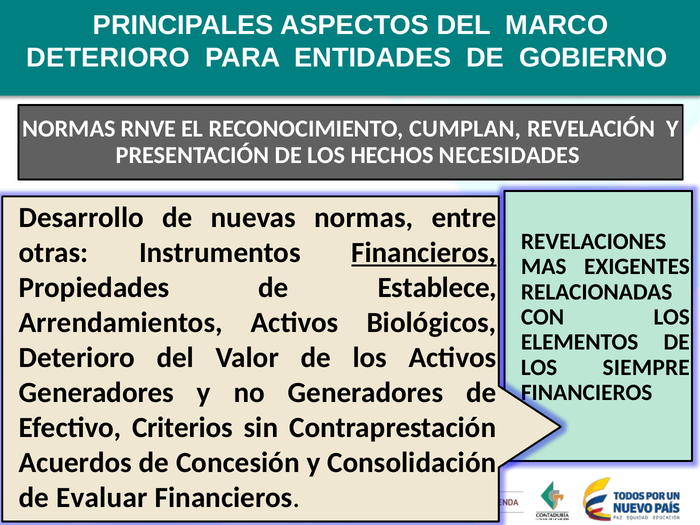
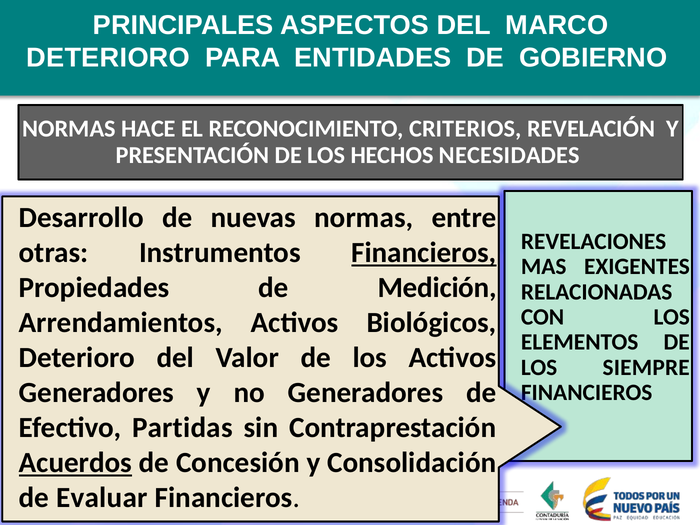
RNVE: RNVE -> HACE (148, 129)
CUMPLAN: CUMPLAN -> CRITERIOS (465, 129)
Establece: Establece -> Medición (437, 288)
Criterios: Criterios -> Partidas (182, 428)
Acuerdos underline: none -> present (75, 463)
